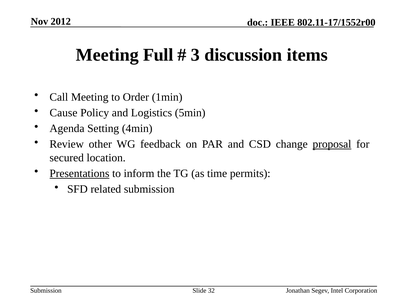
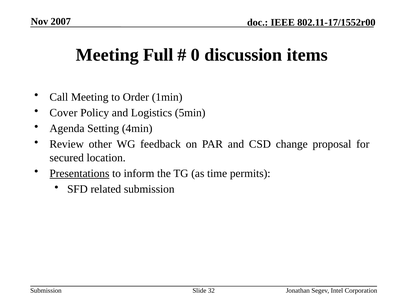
2012: 2012 -> 2007 (61, 21)
3: 3 -> 0 (195, 55)
Cause: Cause -> Cover (64, 113)
proposal underline: present -> none (332, 144)
